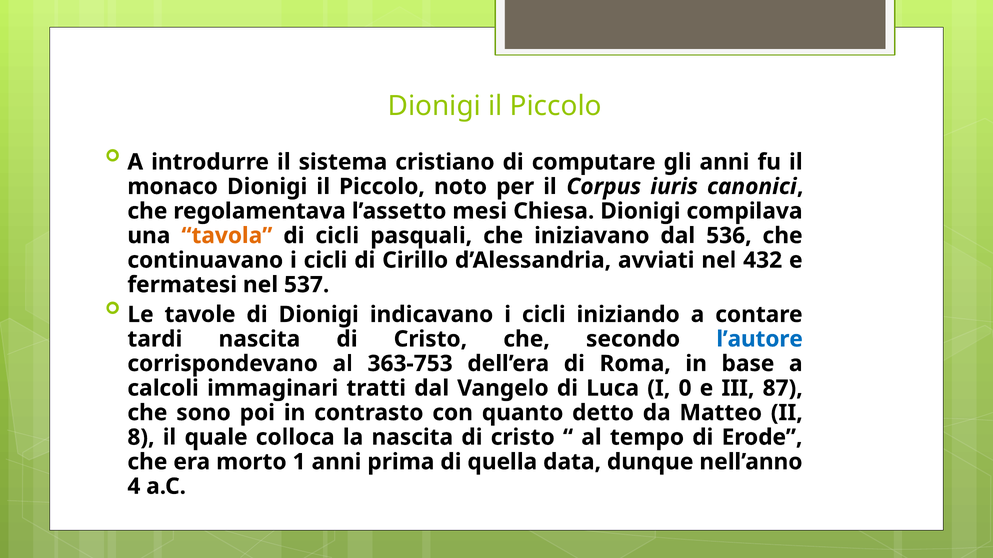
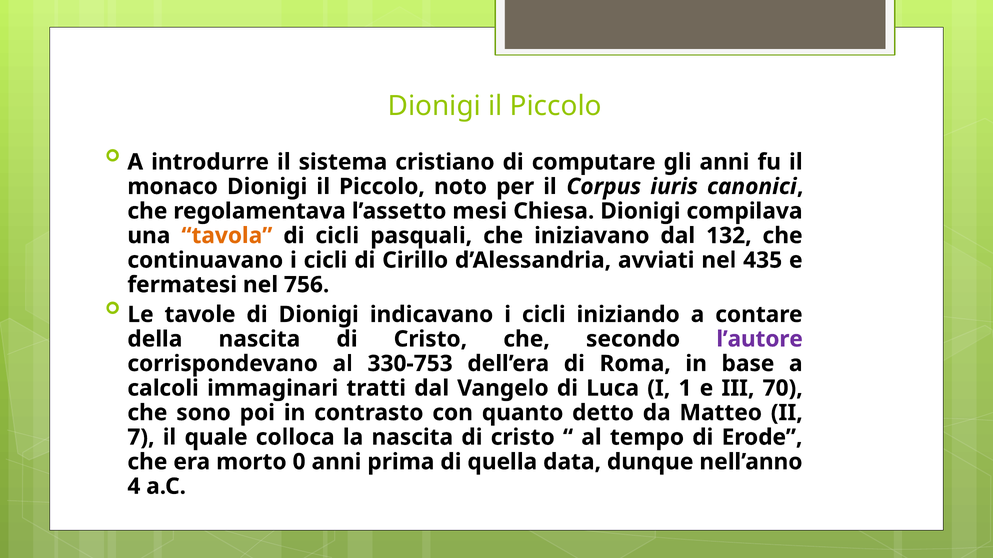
536: 536 -> 132 (729, 236)
432: 432 -> 435 (763, 260)
537: 537 -> 756 (307, 285)
tardi: tardi -> della (155, 339)
l’autore colour: blue -> purple (760, 339)
363-753: 363-753 -> 330-753 (410, 364)
0: 0 -> 1 (685, 389)
87: 87 -> 70 (783, 389)
8: 8 -> 7 (141, 438)
1: 1 -> 0 (299, 462)
